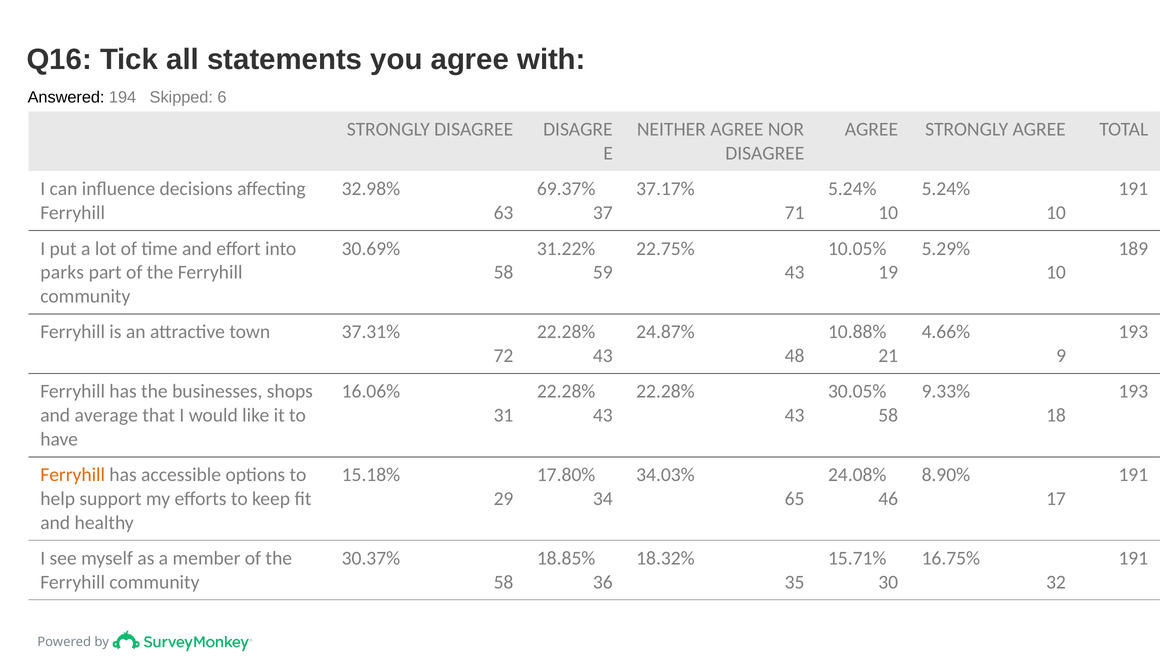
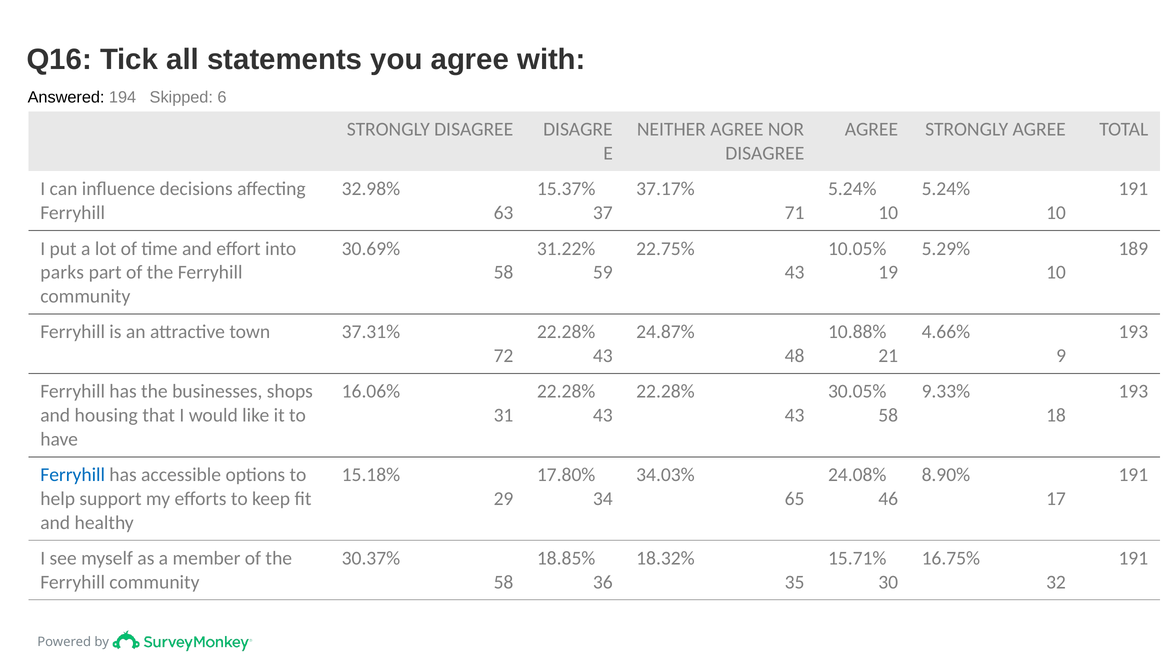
69.37%: 69.37% -> 15.37% (566, 189)
average: average -> housing (106, 416)
Ferryhill colour: orange -> blue (73, 475)
